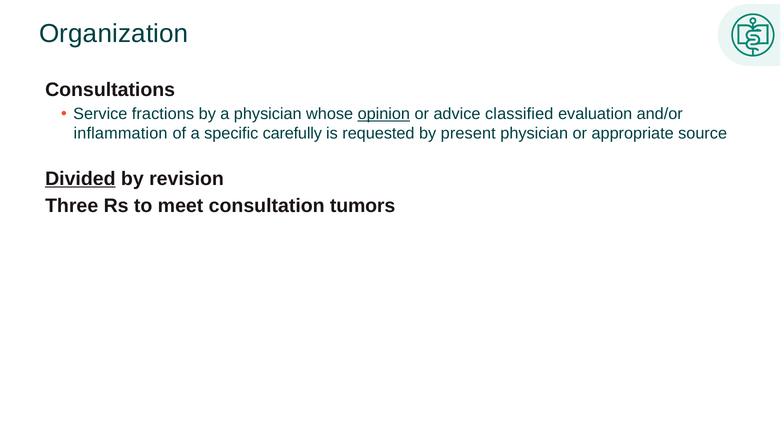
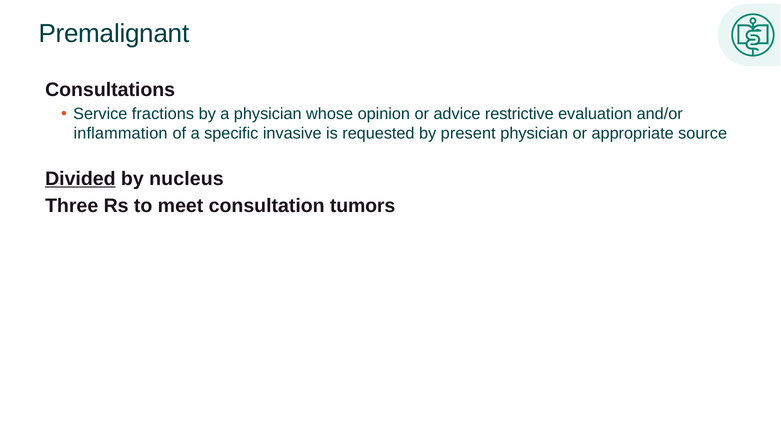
Organization: Organization -> Premalignant (114, 34)
opinion underline: present -> none (384, 114)
classified: classified -> restrictive (519, 114)
carefully: carefully -> invasive (292, 134)
revision: revision -> nucleus (186, 179)
